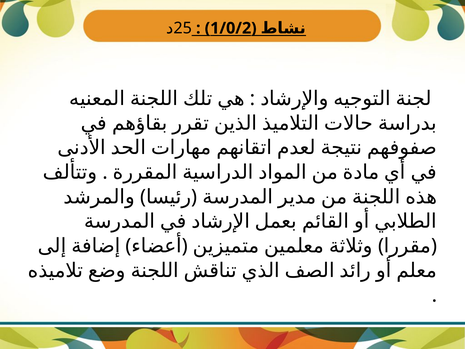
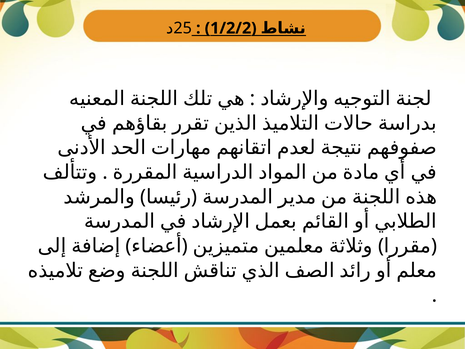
1/0/2: 1/0/2 -> 1/2/2 (231, 28)
